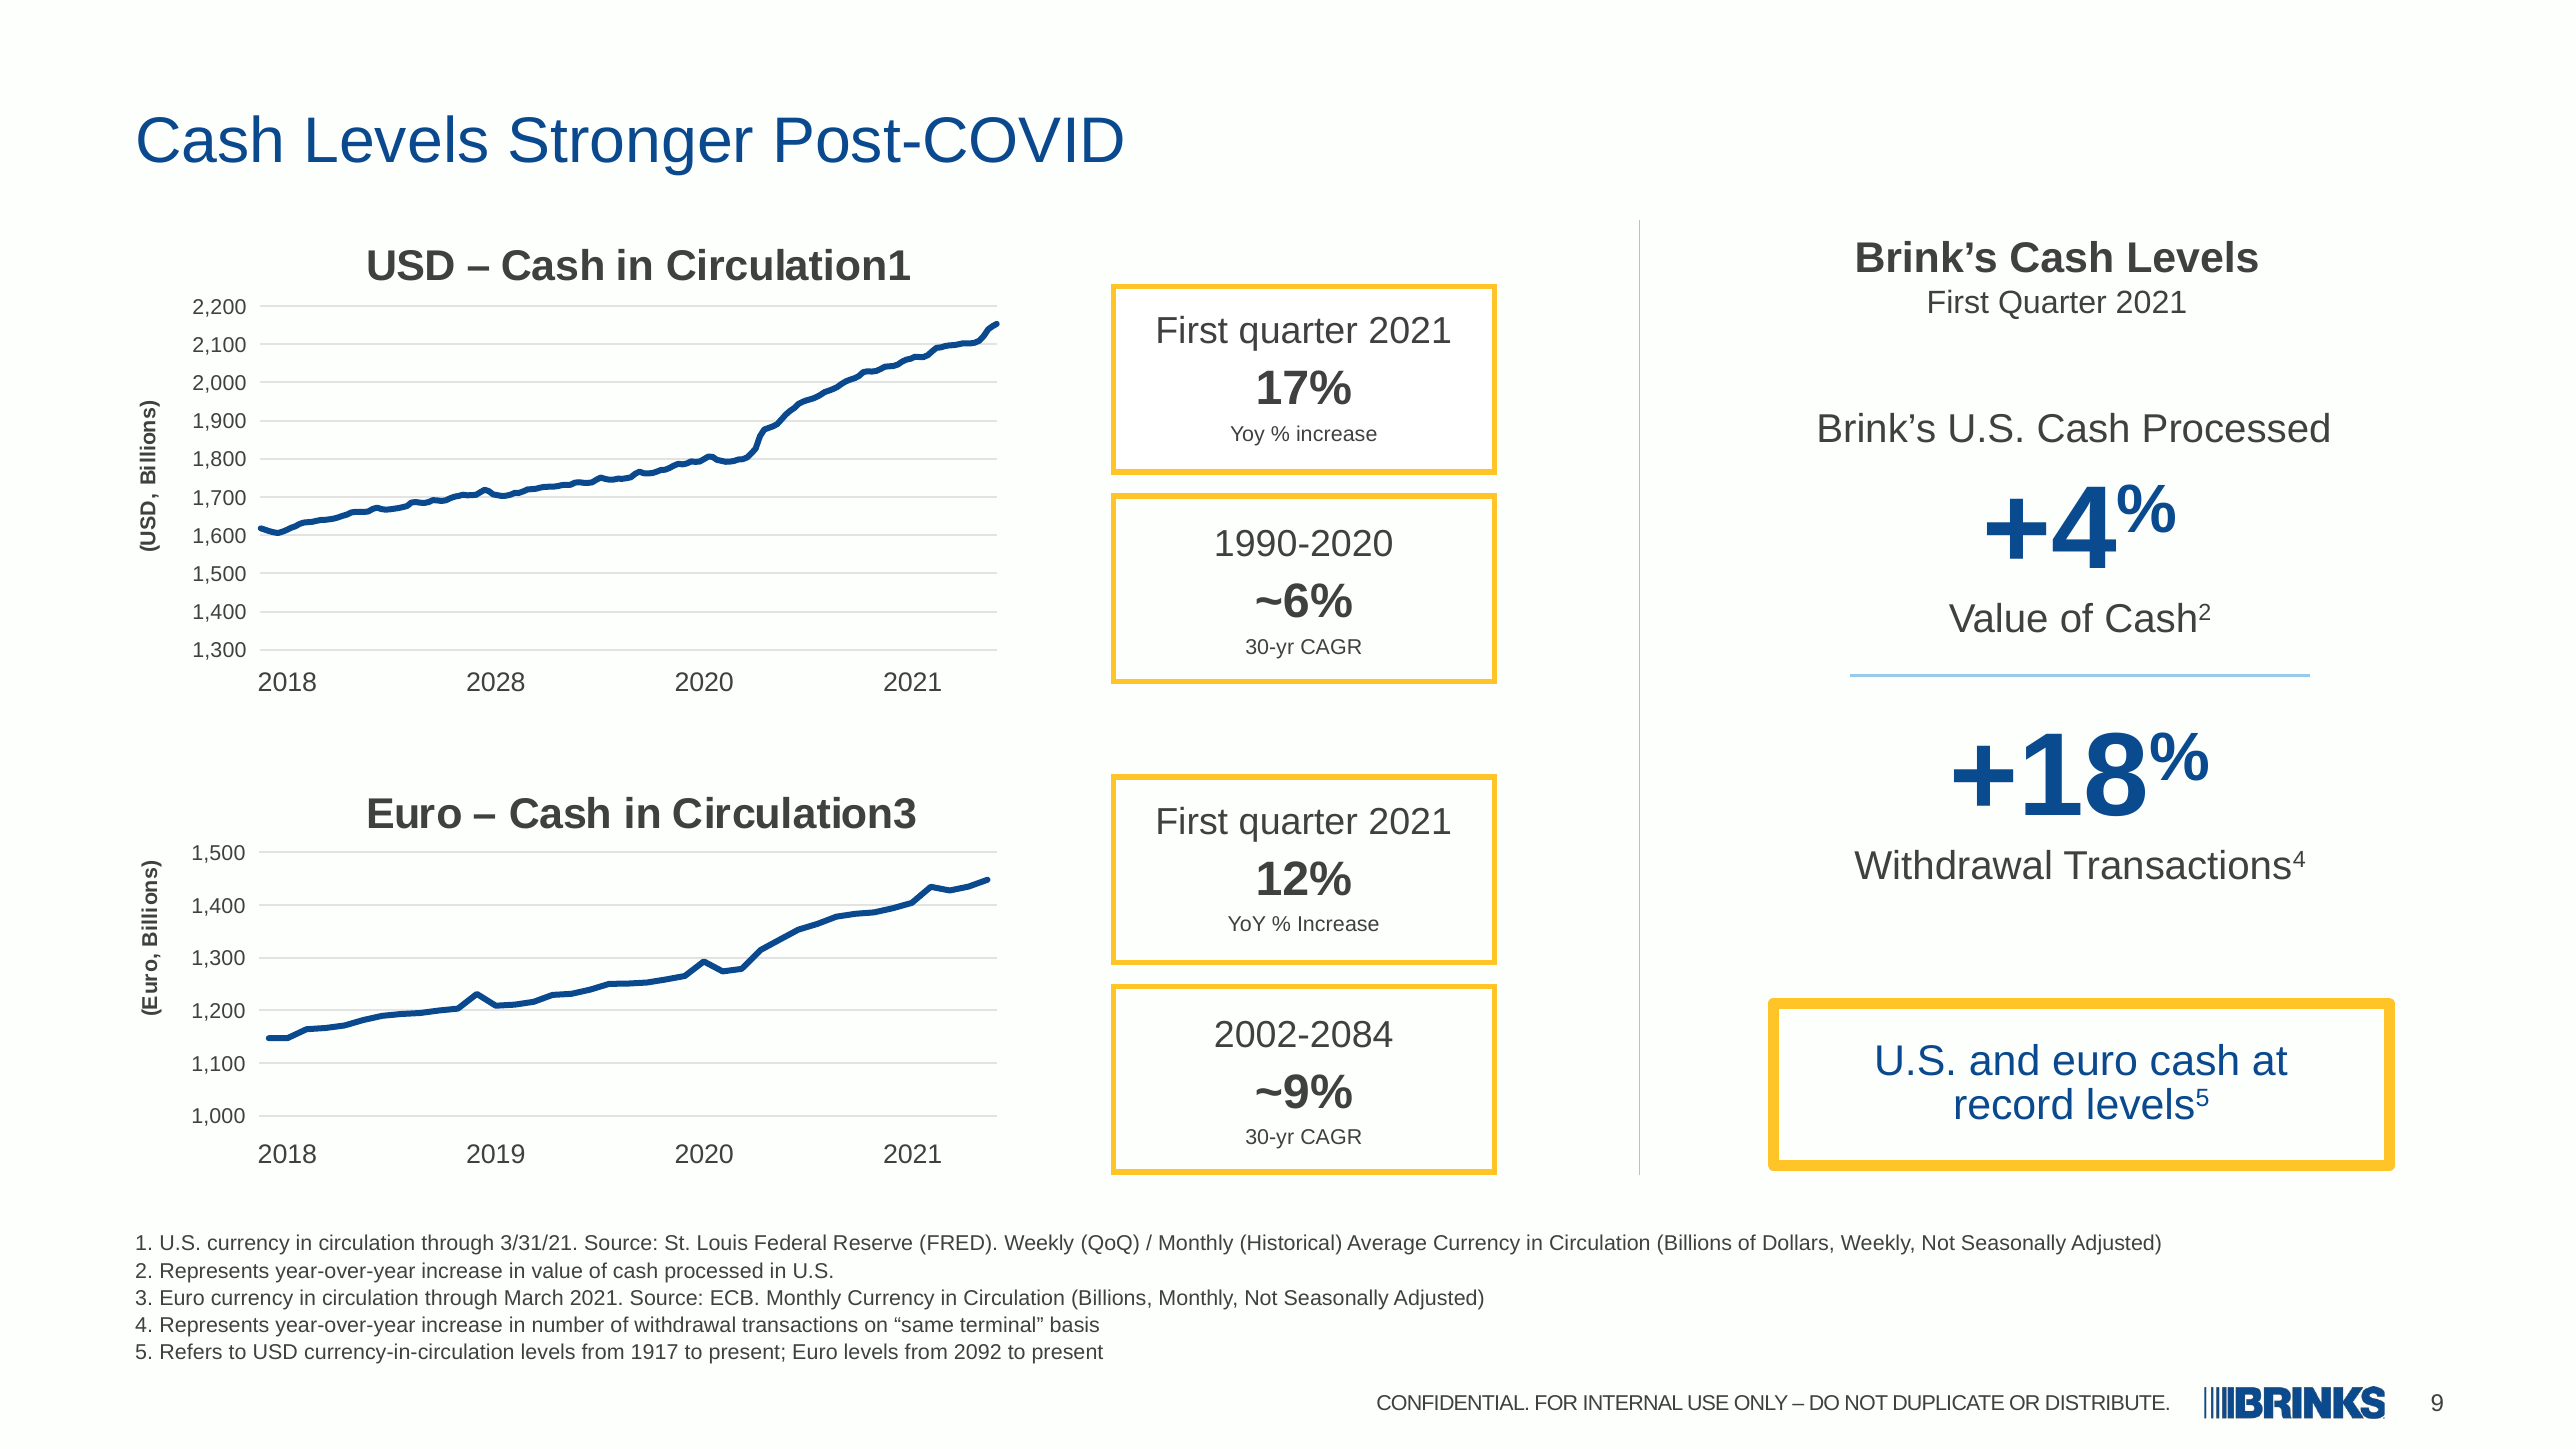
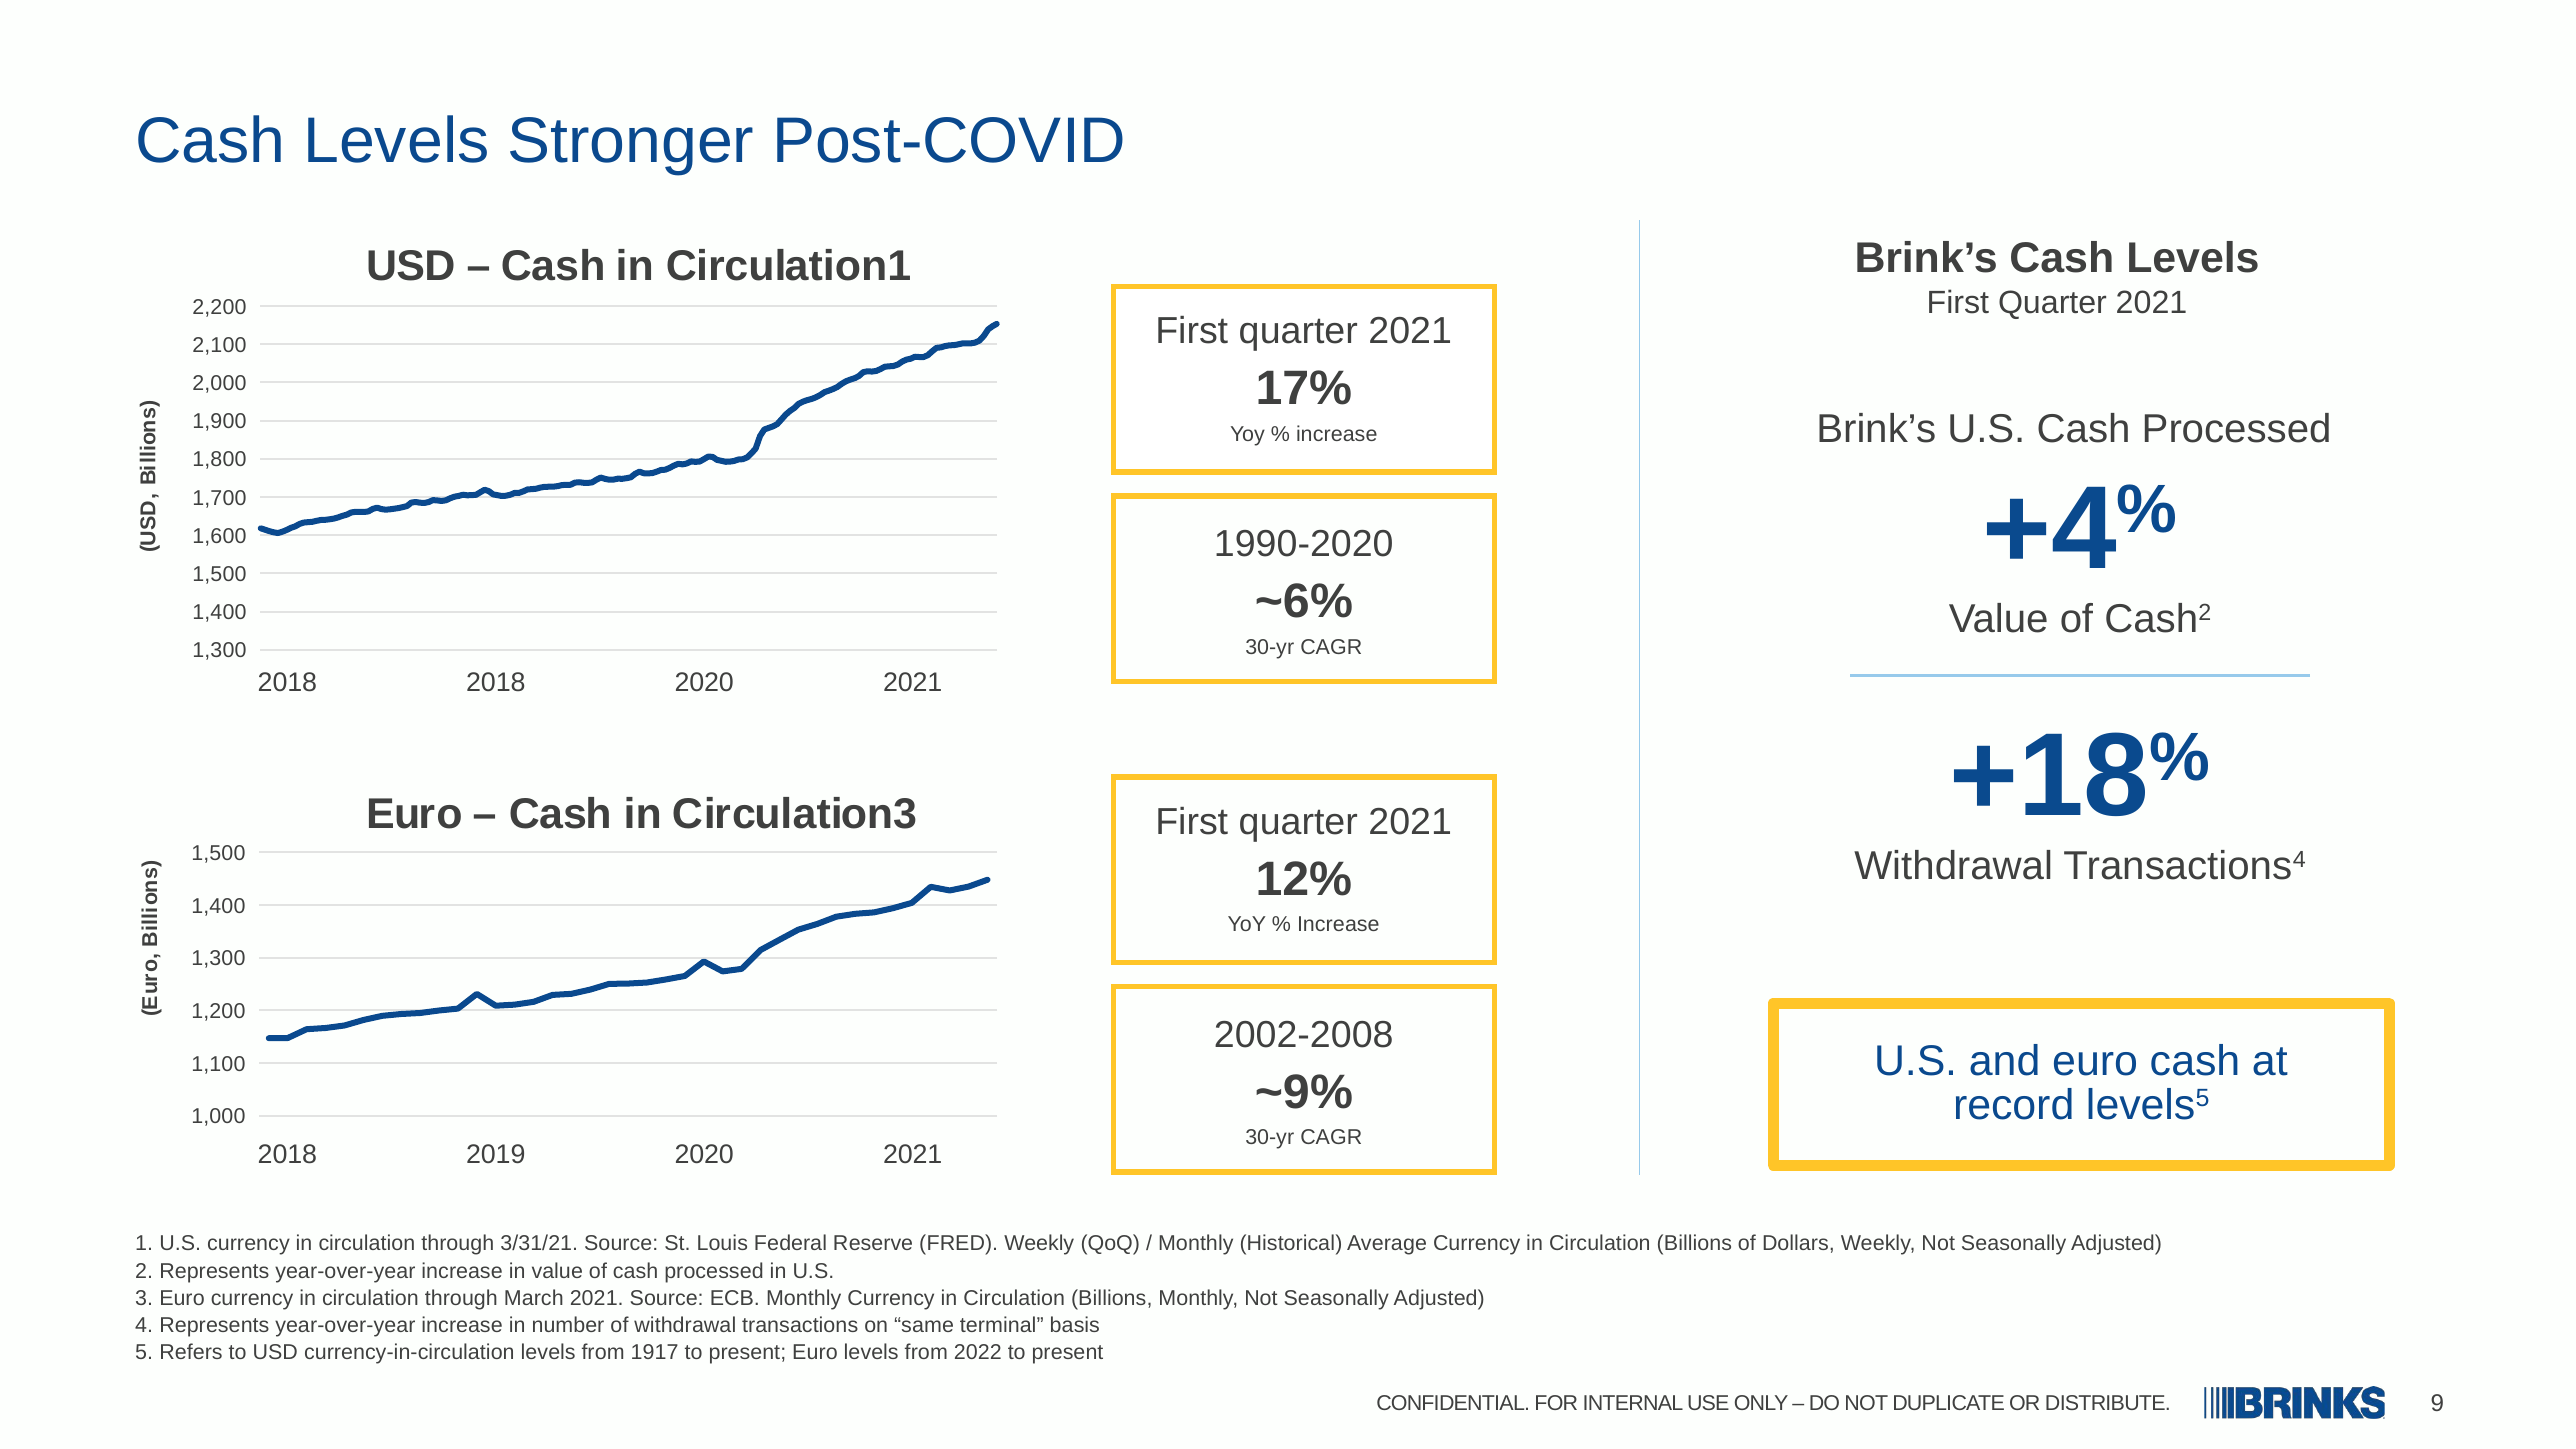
2018 2028: 2028 -> 2018 (496, 683)
2002-2084: 2002-2084 -> 2002-2008 (1304, 1035)
2092: 2092 -> 2022 (978, 1353)
